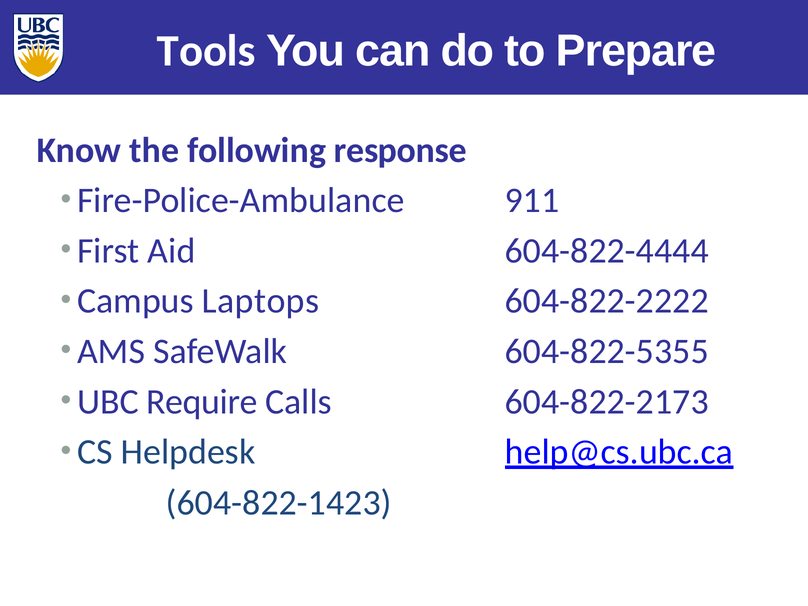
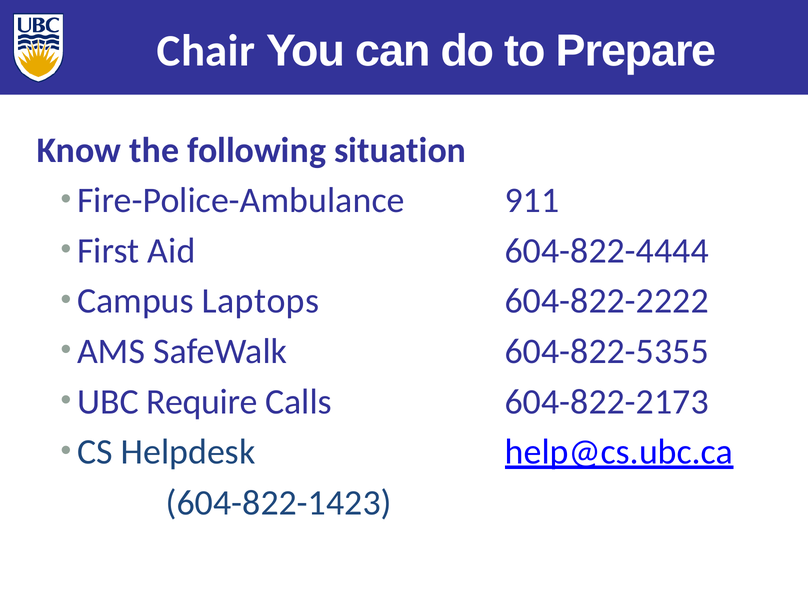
Tools: Tools -> Chair (206, 51)
response: response -> situation (400, 150)
